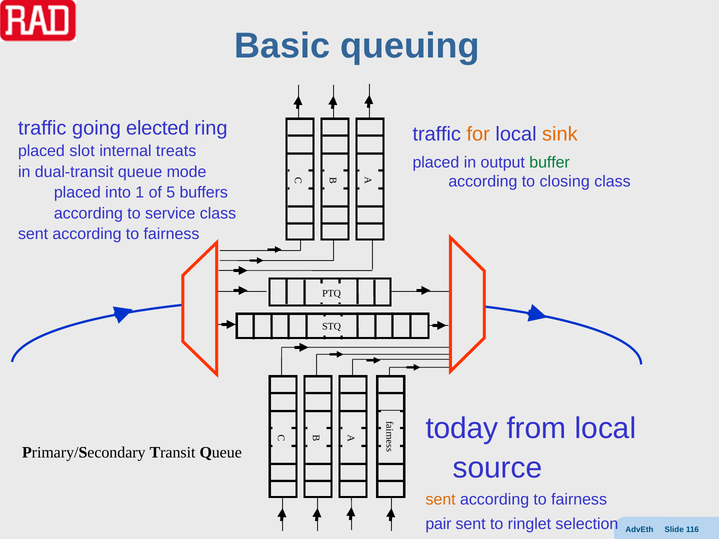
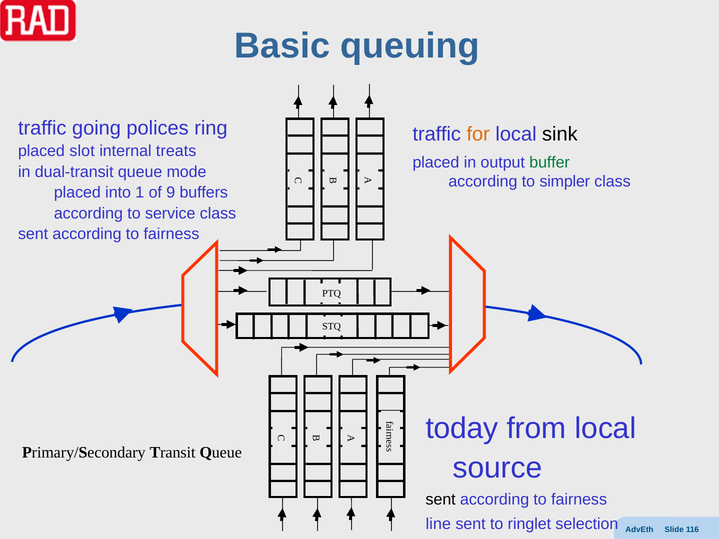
elected: elected -> polices (158, 128)
sink colour: orange -> black (560, 134)
closing: closing -> simpler (565, 181)
5: 5 -> 9 (171, 193)
sent colour: orange -> black (441, 500)
pair: pair -> line (438, 524)
